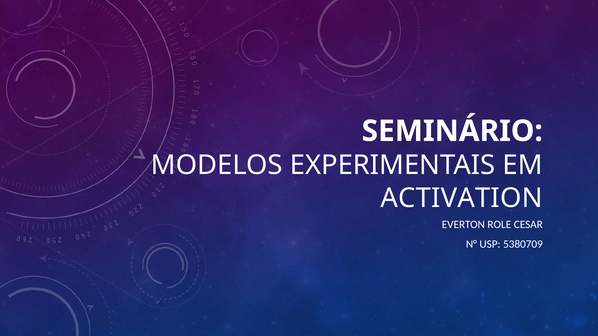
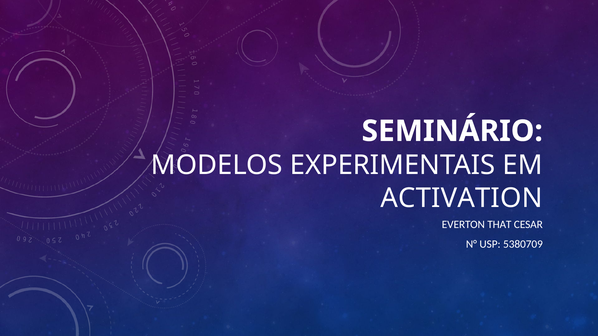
ROLE: ROLE -> THAT (499, 225)
